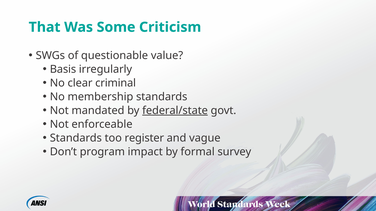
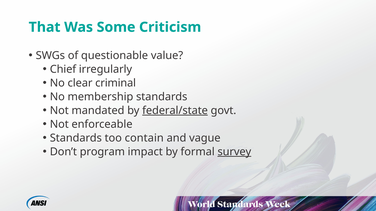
Basis: Basis -> Chief (63, 69)
register: register -> contain (144, 138)
survey underline: none -> present (234, 152)
